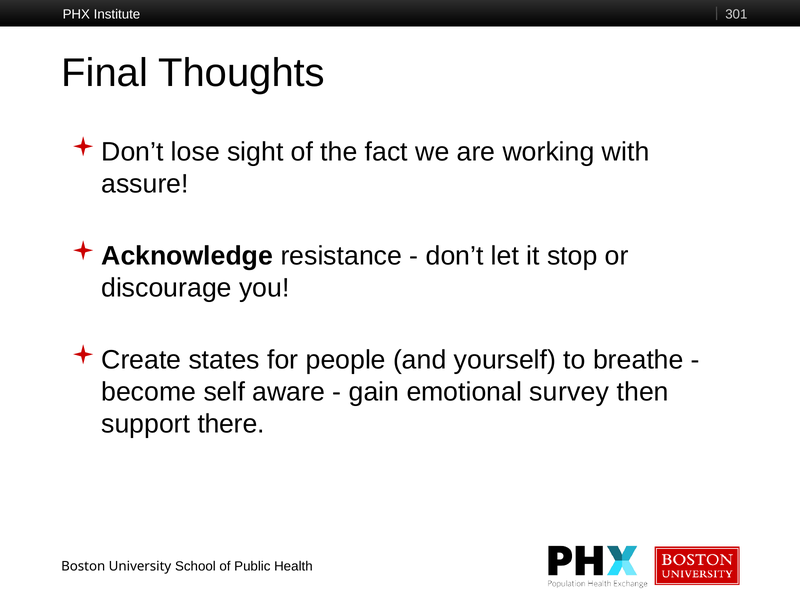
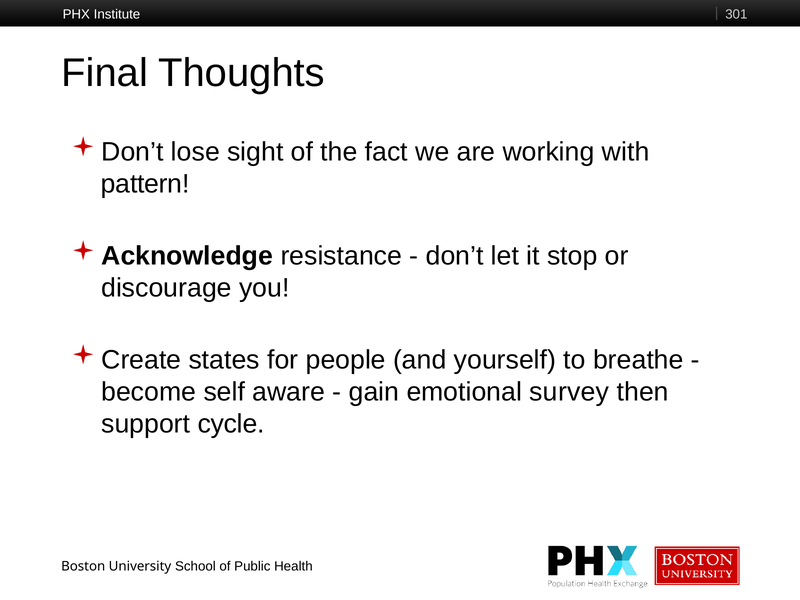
assure: assure -> pattern (145, 184)
there: there -> cycle (231, 424)
